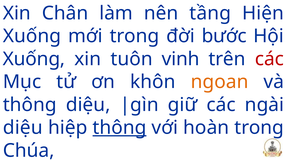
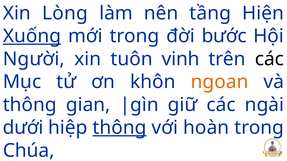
Chân: Chân -> Lòng (65, 13)
Xuống underline: none -> present (32, 36)
Xuống: Xuống -> Người (34, 59)
các colour: red -> black (269, 59)
thông diệu: diệu -> gian (88, 105)
diệu: diệu -> dưới (23, 128)
